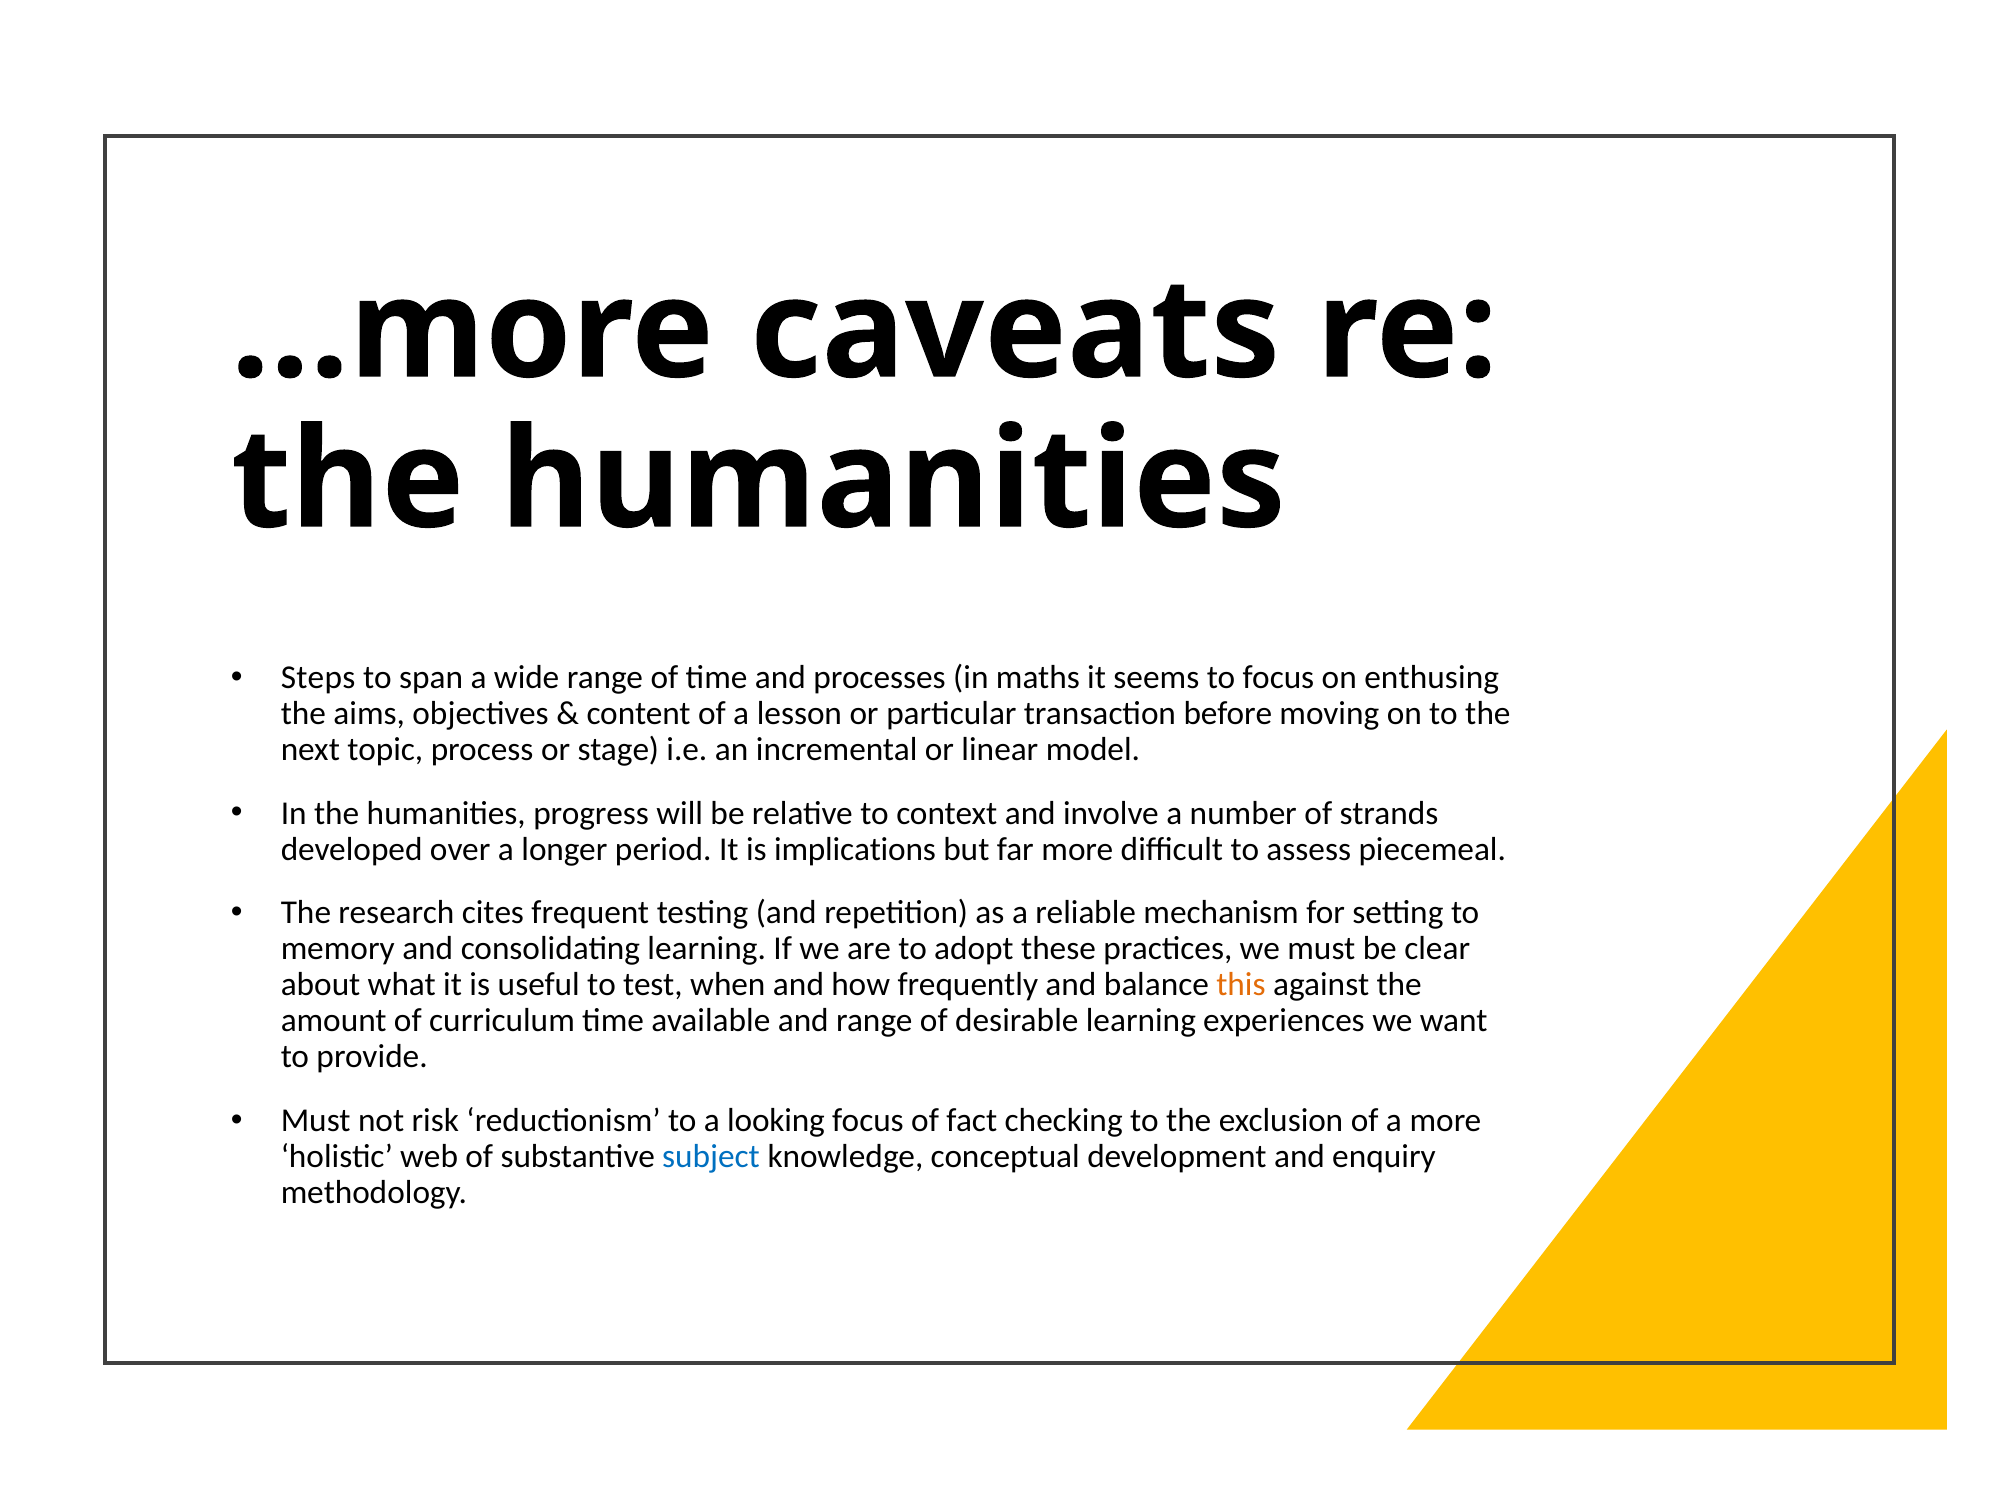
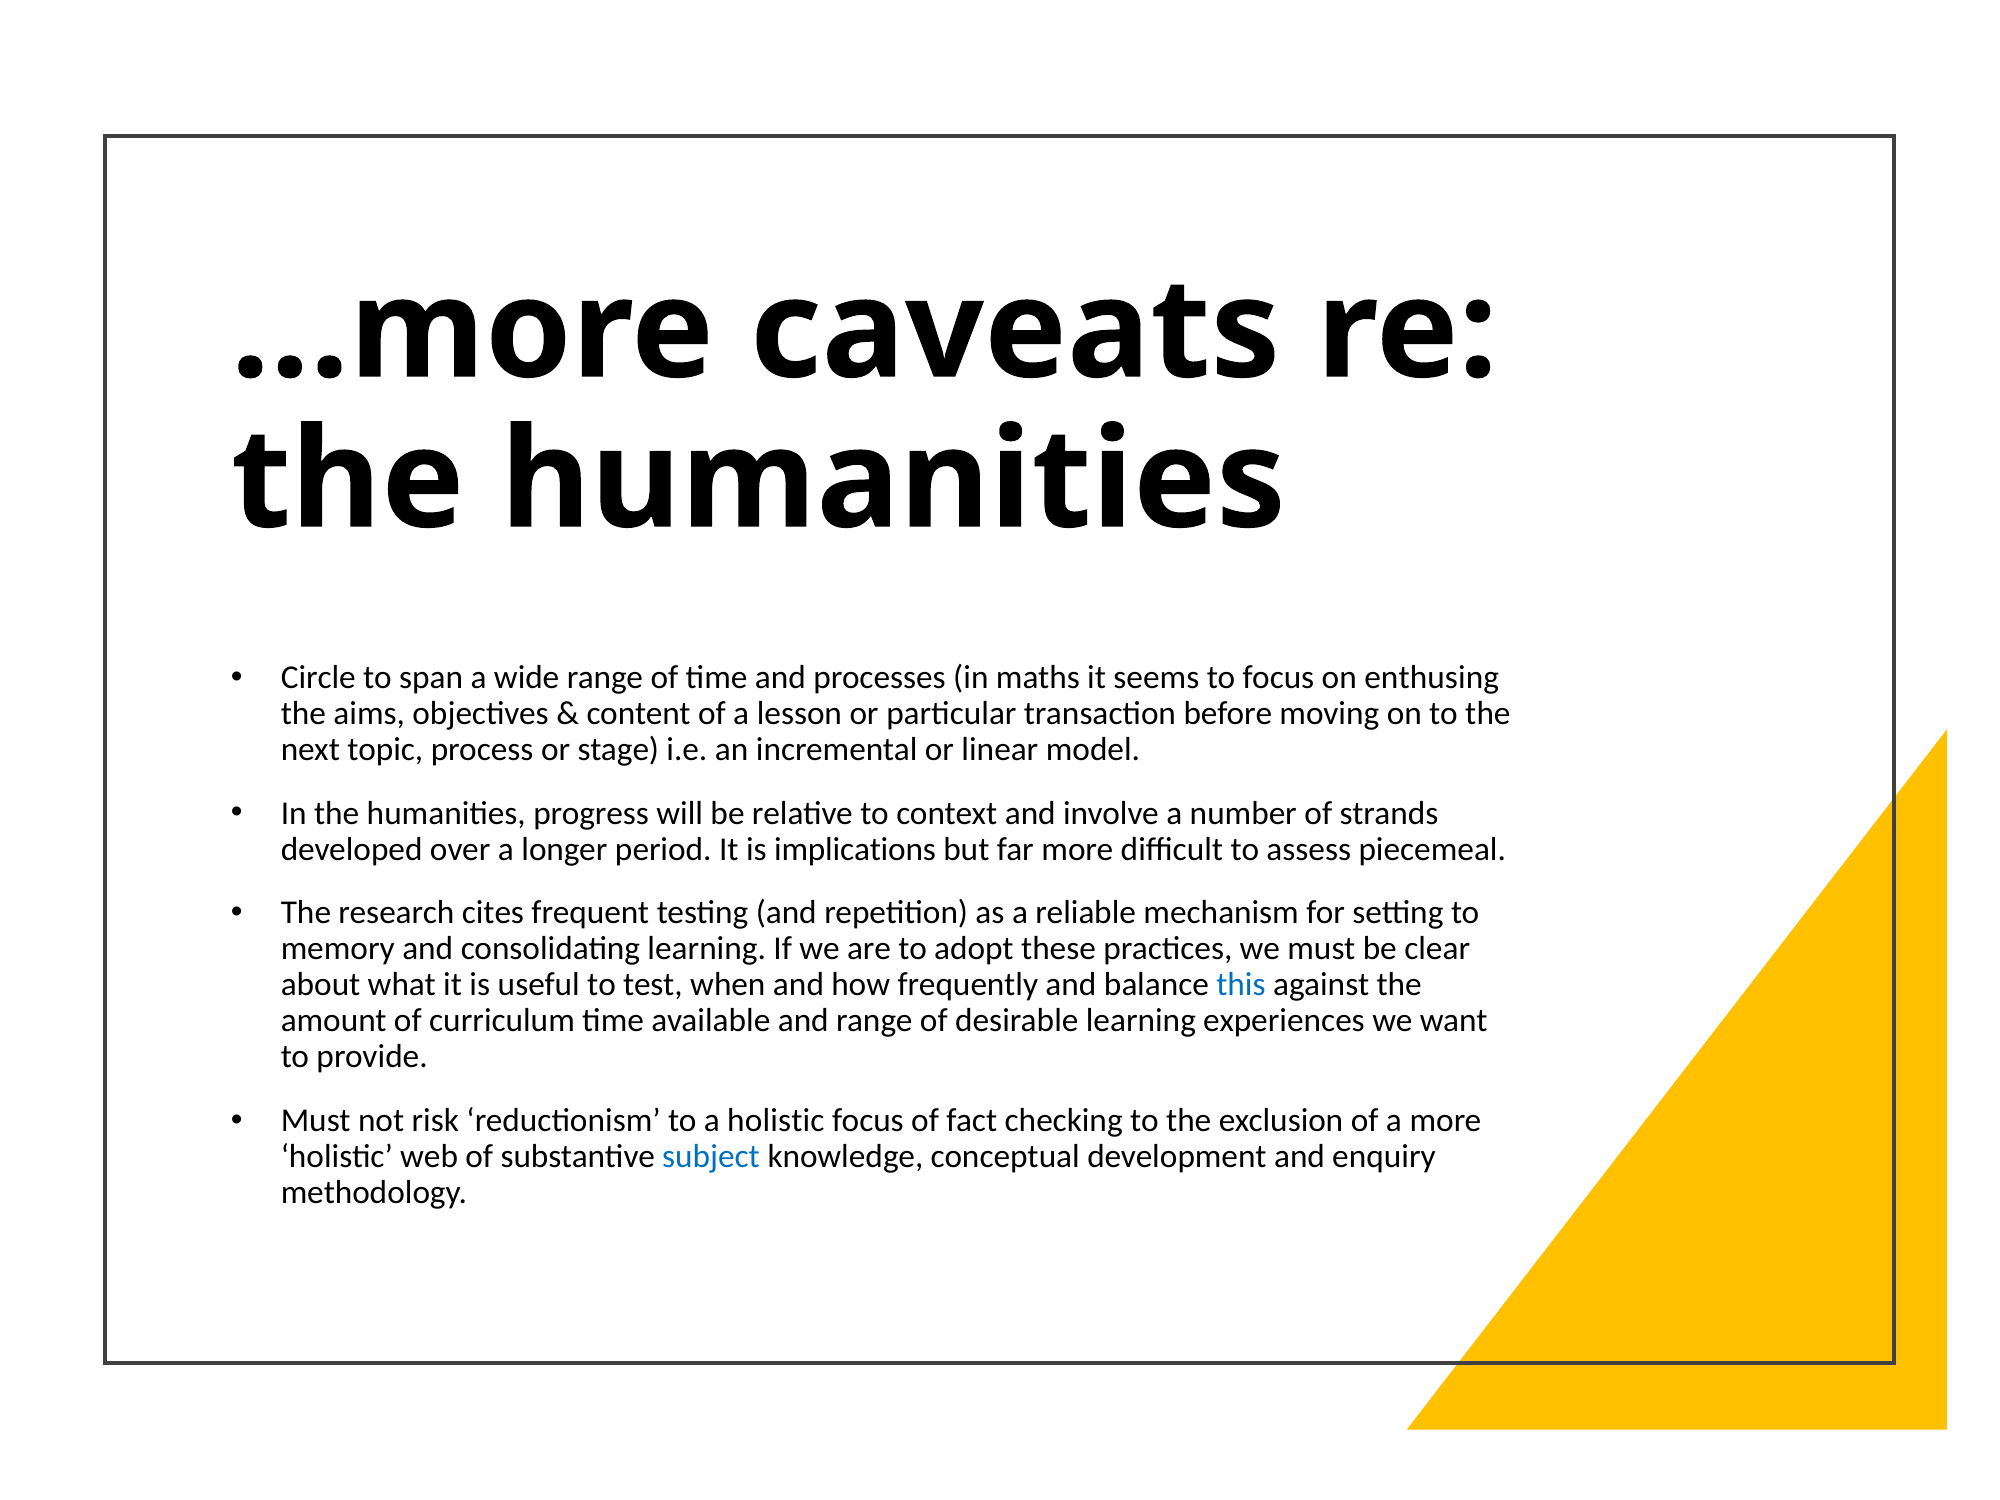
Steps: Steps -> Circle (318, 677)
this colour: orange -> blue (1241, 985)
a looking: looking -> holistic (776, 1121)
